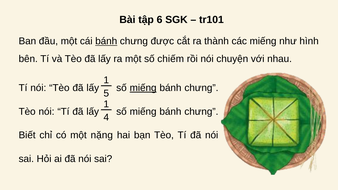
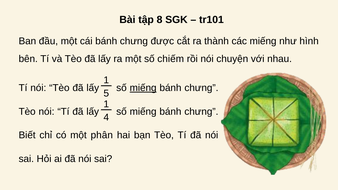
6: 6 -> 8 (160, 20)
bánh underline: present -> none (106, 41)
nặng: nặng -> phân (102, 135)
